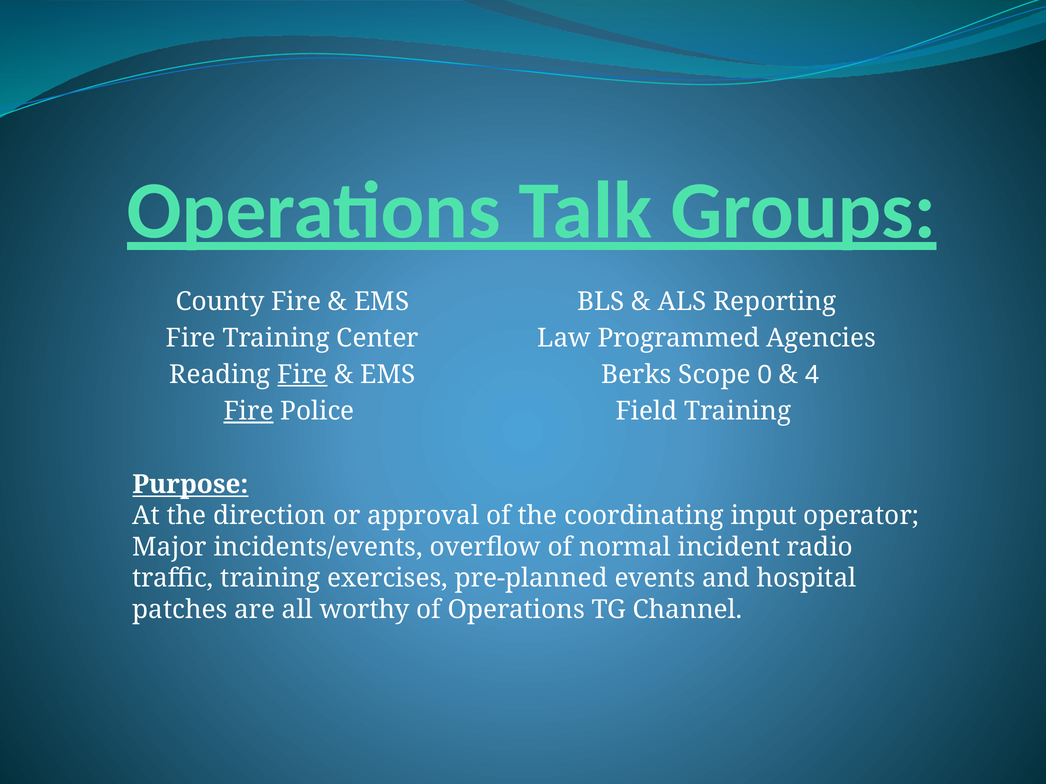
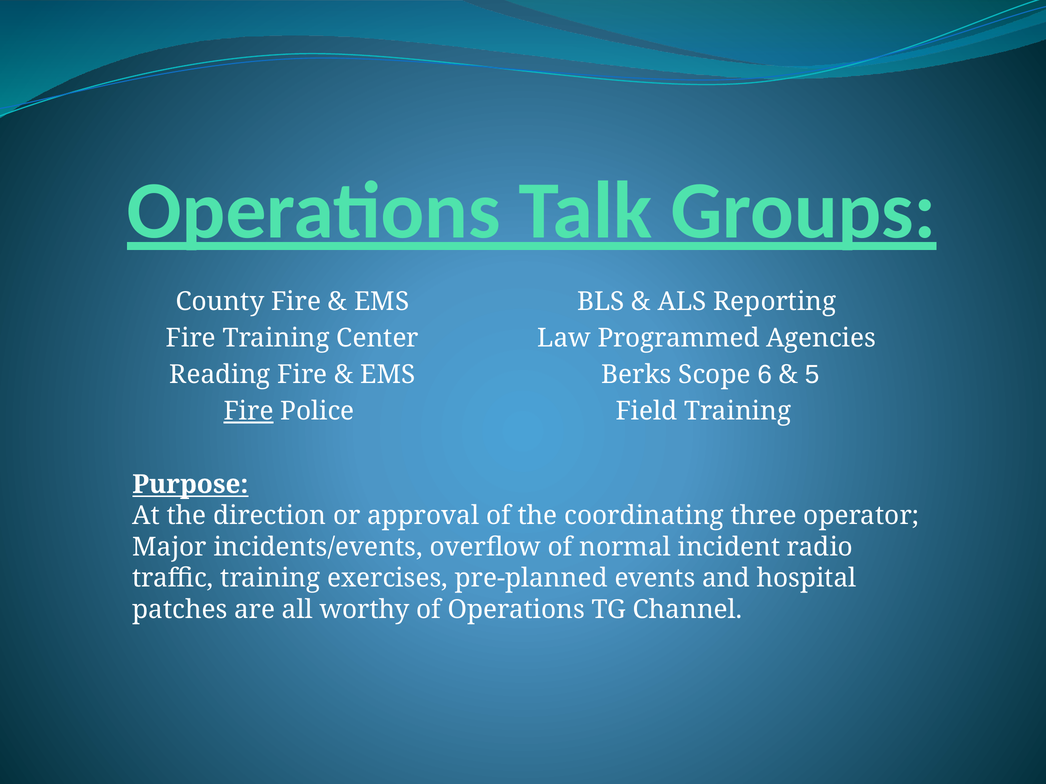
Fire underline: present -> none (302, 375)
0: 0 -> 6 (765, 375)
4: 4 -> 5 (812, 375)
input: input -> three (764, 516)
